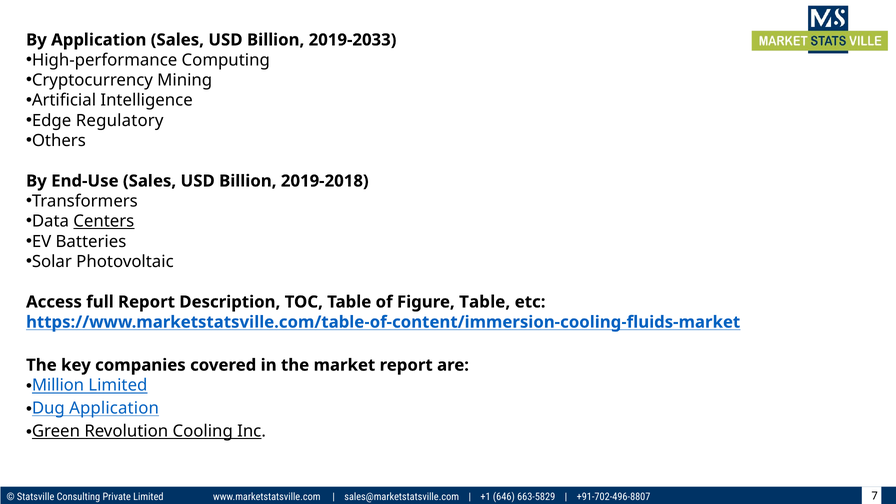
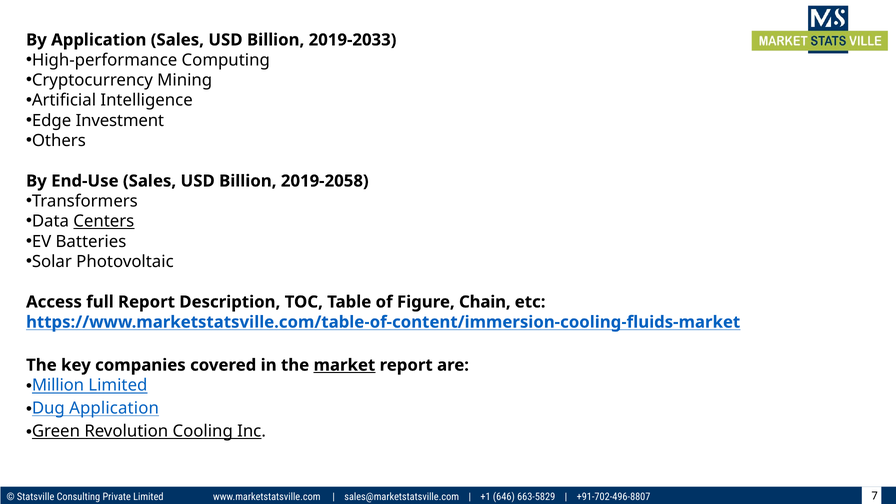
Regulatory: Regulatory -> Investment (120, 121)
2019-2018: 2019-2018 -> 2019-2058 (325, 181)
Figure Table: Table -> Chain (485, 302)
market underline: none -> present (344, 365)
